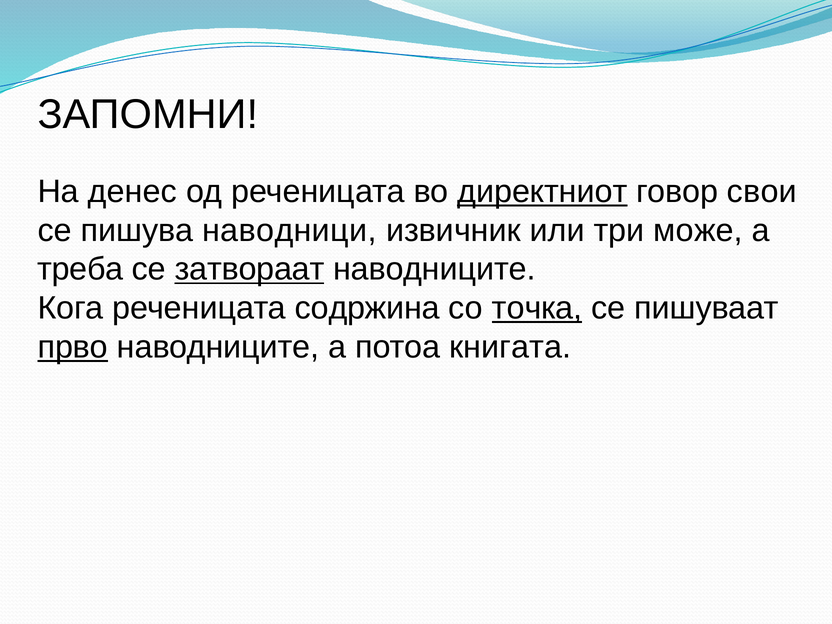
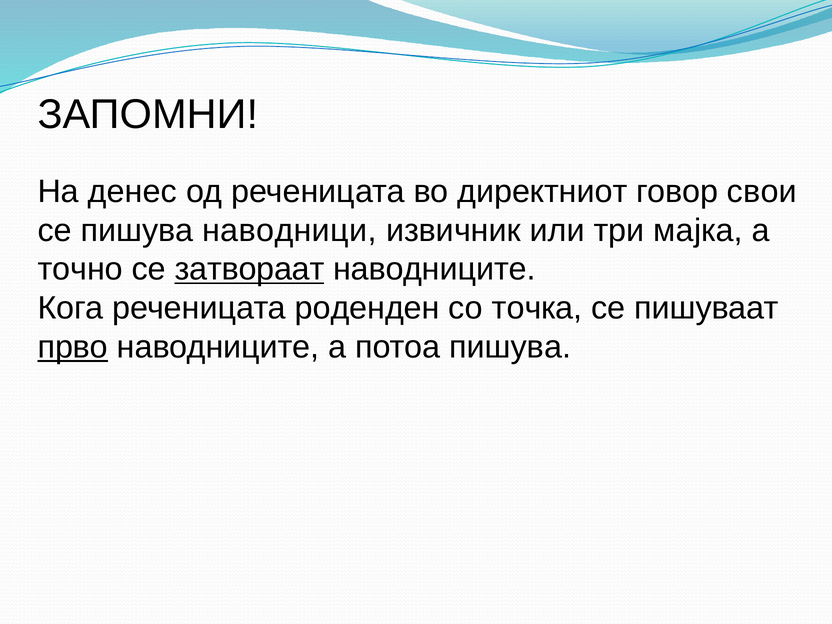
директниот underline: present -> none (542, 192)
може: може -> мајка (698, 230)
треба: треба -> точно (80, 269)
содржина: содржина -> роденден (367, 308)
точка underline: present -> none (537, 308)
потоа книгата: книгата -> пишува (510, 347)
